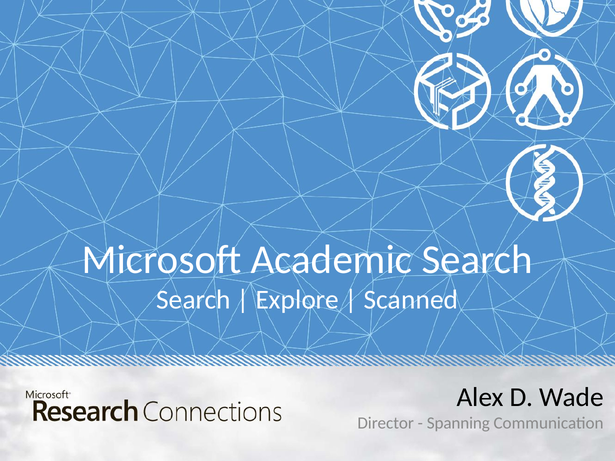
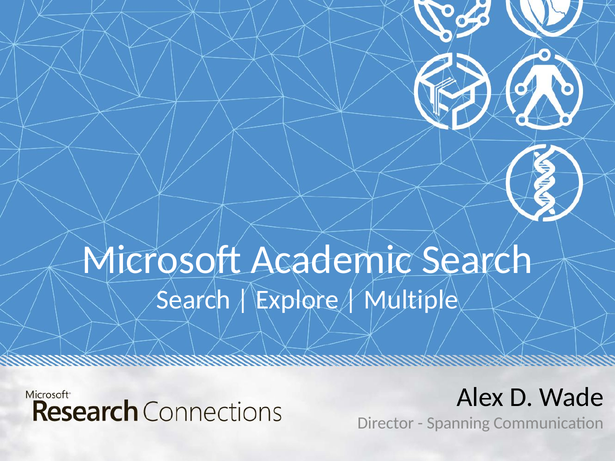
Scanned: Scanned -> Multiple (411, 300)
